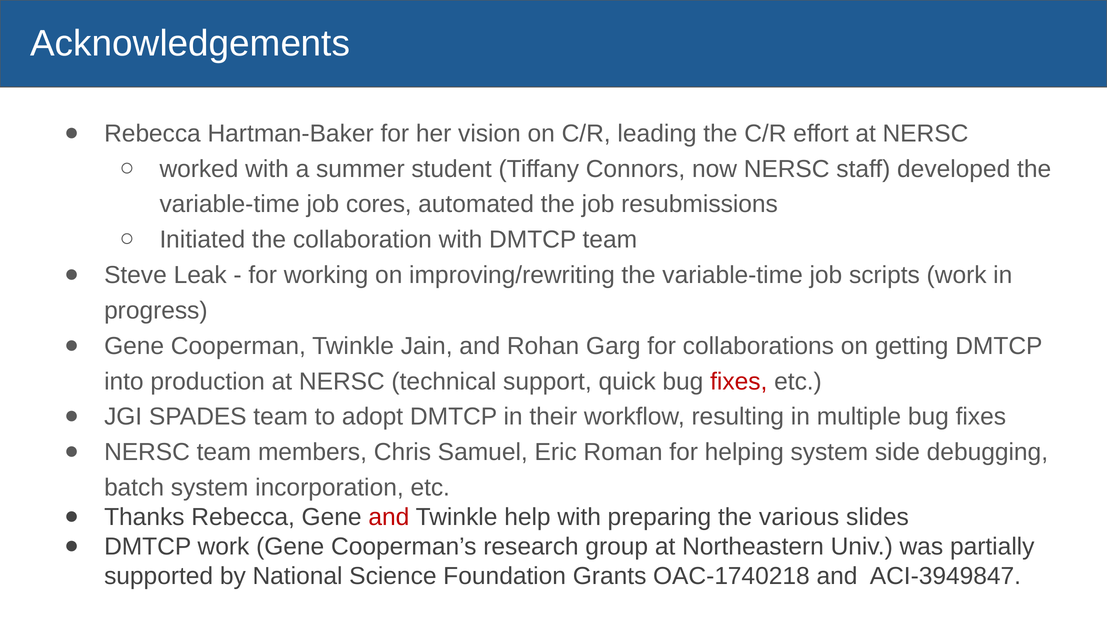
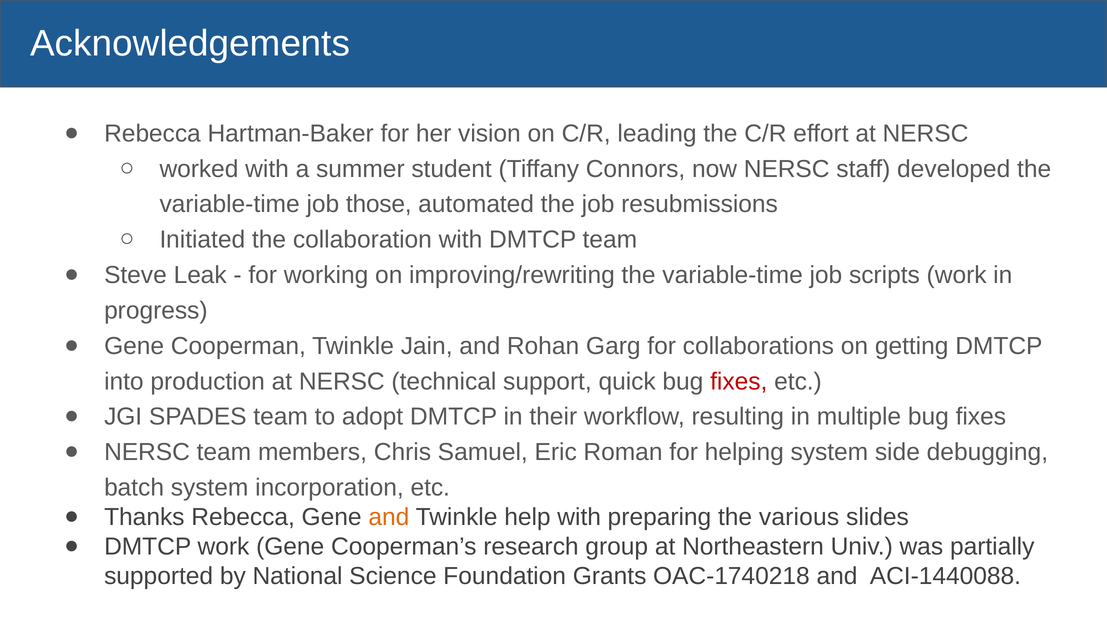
cores: cores -> those (379, 204)
and colour: red -> orange (389, 517)
ACI-3949847: ACI-3949847 -> ACI-1440088 (945, 576)
